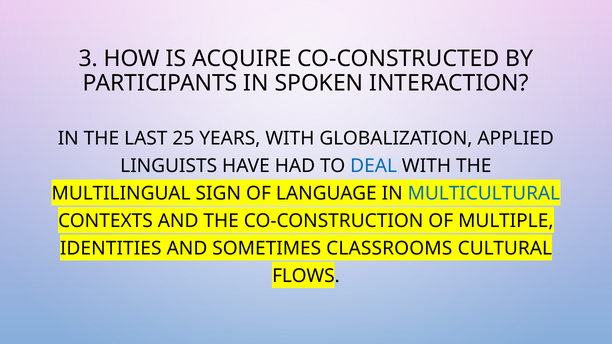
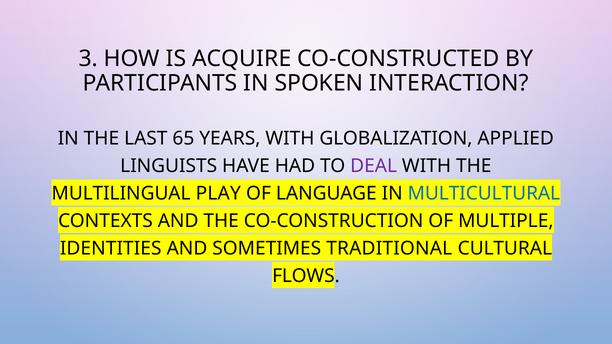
25: 25 -> 65 (183, 139)
DEAL colour: blue -> purple (374, 166)
SIGN: SIGN -> PLAY (218, 194)
CLASSROOMS: CLASSROOMS -> TRADITIONAL (389, 249)
